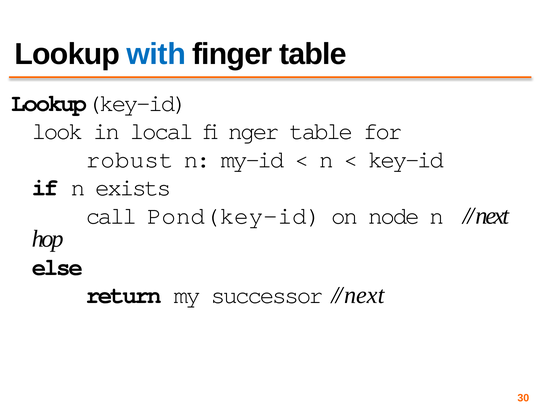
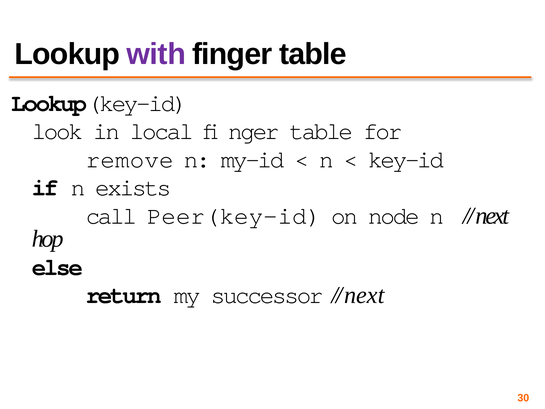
with colour: blue -> purple (156, 54)
robust: robust -> remove (130, 159)
Pond(key-id: Pond(key-id -> Peer(key-id (234, 216)
